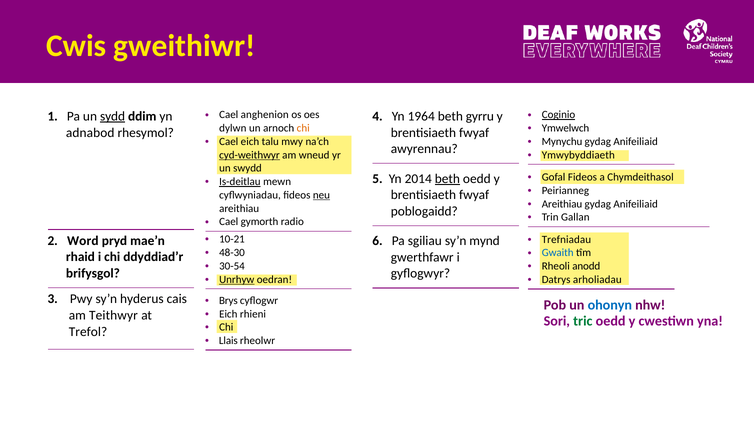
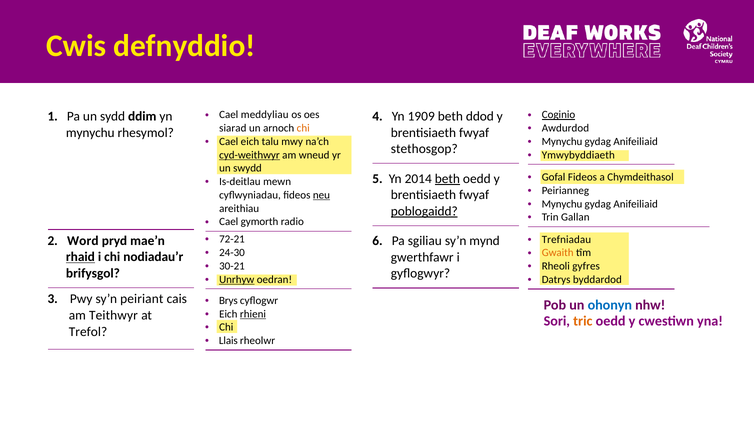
gweithiwr: gweithiwr -> defnyddio (185, 46)
anghenion: anghenion -> meddyliau (265, 115)
sydd underline: present -> none (113, 116)
1964: 1964 -> 1909 (421, 116)
gyrru: gyrru -> ddod (480, 116)
Ymwelwch: Ymwelwch -> Awdurdod (565, 128)
dylwn: dylwn -> siarad (233, 128)
adnabod: adnabod -> mynychu (90, 133)
awyrennau: awyrennau -> stethosgop (424, 149)
Is-deitlau underline: present -> none (240, 182)
Areithiau: Areithiau -> Mynychu (562, 204)
poblogaidd underline: none -> present (424, 211)
10-21: 10-21 -> 72-21 (232, 239)
48-30: 48-30 -> 24-30 (232, 253)
Gwaith colour: blue -> orange (558, 253)
rhaid underline: none -> present (80, 257)
ddyddiad’r: ddyddiad’r -> nodiadau’r (153, 257)
30-54: 30-54 -> 30-21 (232, 266)
anodd: anodd -> gyfres (586, 266)
arholiadau: arholiadau -> byddardod (597, 280)
hyderus: hyderus -> peiriant (142, 299)
rhieni underline: none -> present (253, 314)
tric colour: green -> orange (583, 321)
